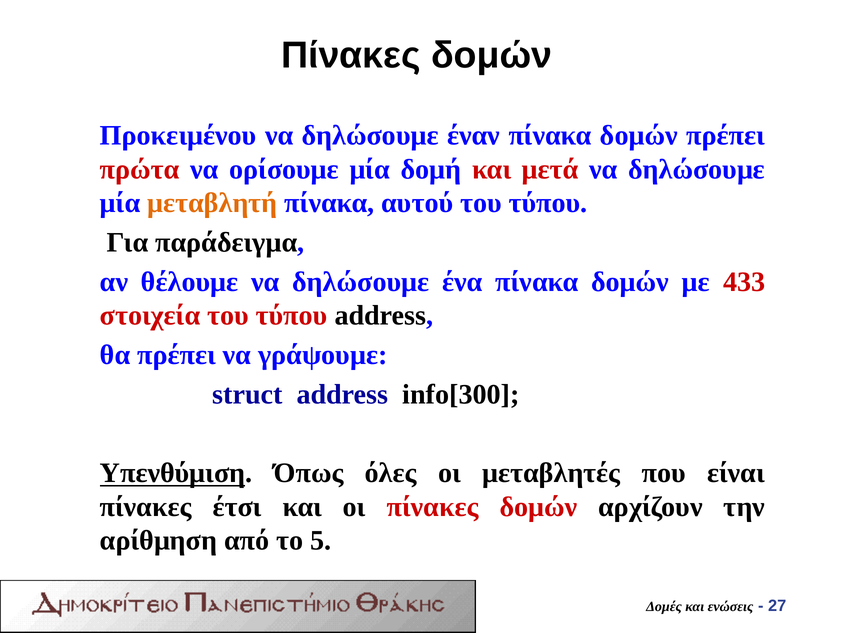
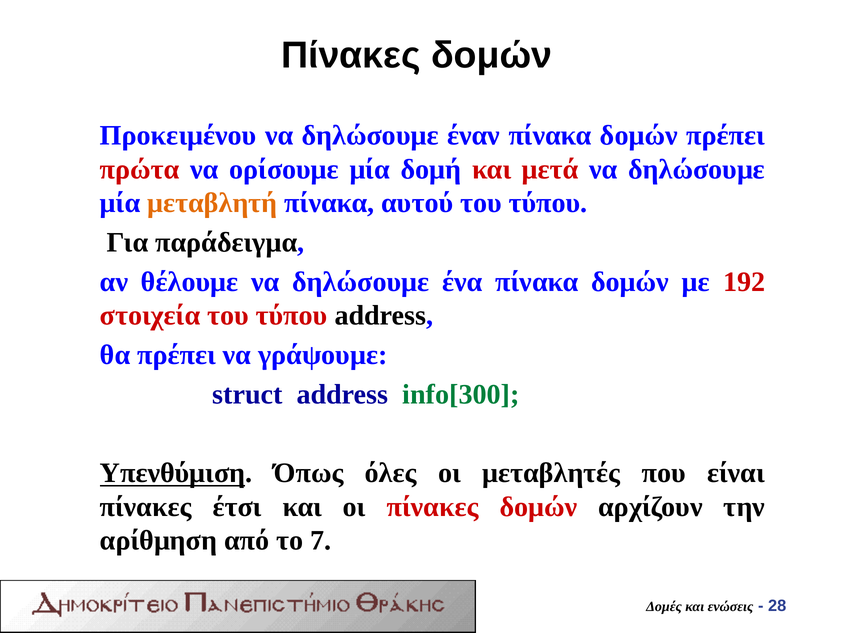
433: 433 -> 192 (744, 282)
info[300 colour: black -> green (461, 394)
5: 5 -> 7 (321, 541)
27: 27 -> 28 (777, 606)
